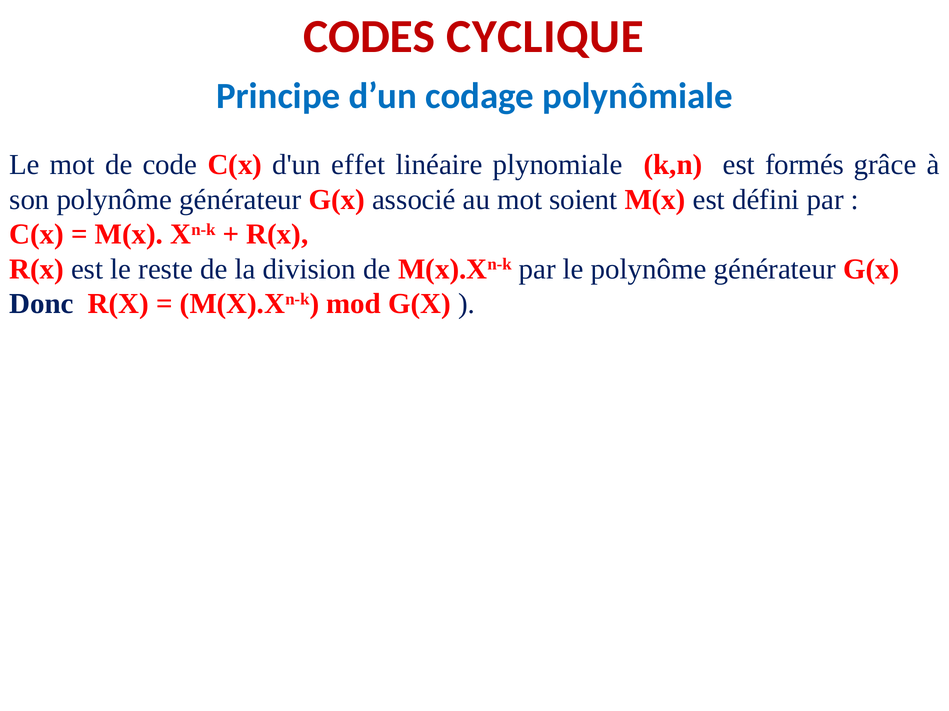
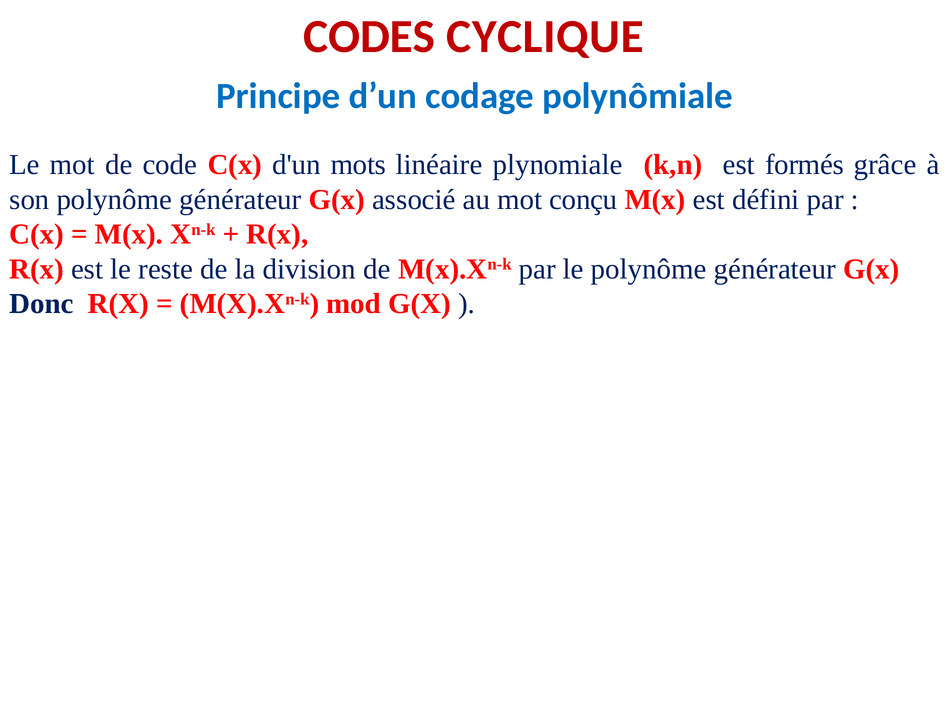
effet: effet -> mots (358, 165)
soient: soient -> conçu (583, 200)
